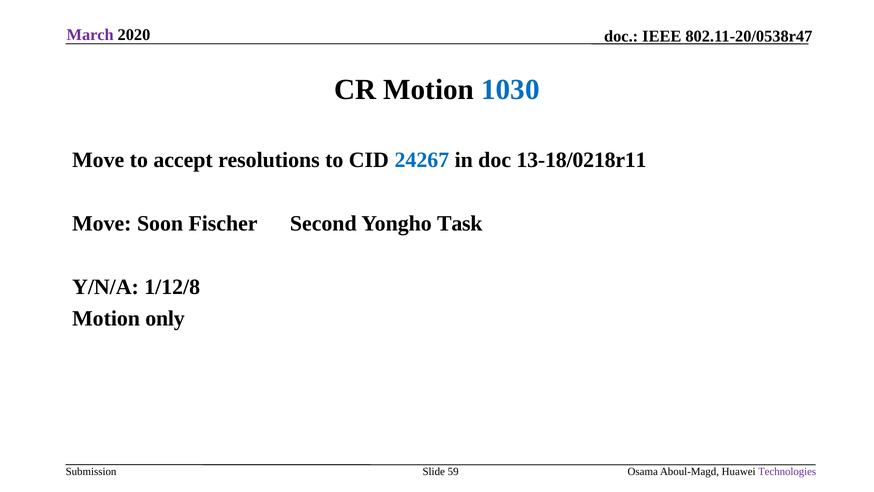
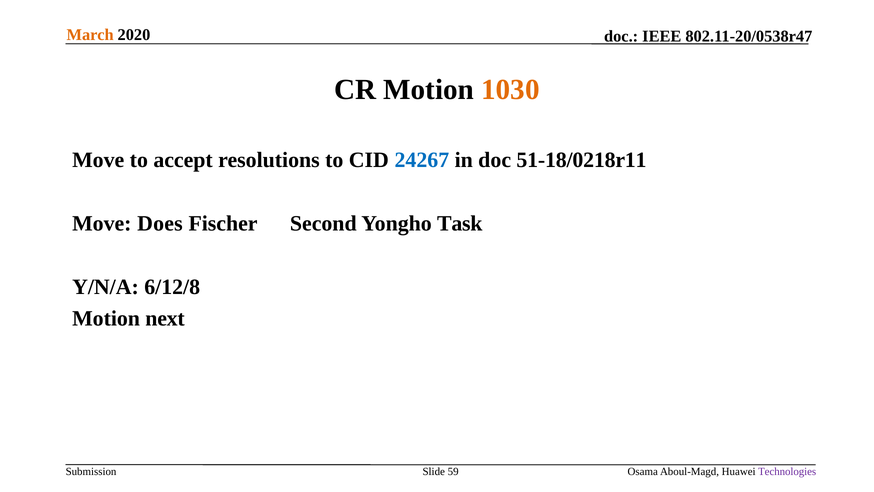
March colour: purple -> orange (90, 35)
1030 colour: blue -> orange (510, 89)
13-18/0218r11: 13-18/0218r11 -> 51-18/0218r11 (582, 160)
Soon: Soon -> Does (160, 223)
1/12/8: 1/12/8 -> 6/12/8 (172, 287)
only: only -> next (165, 318)
